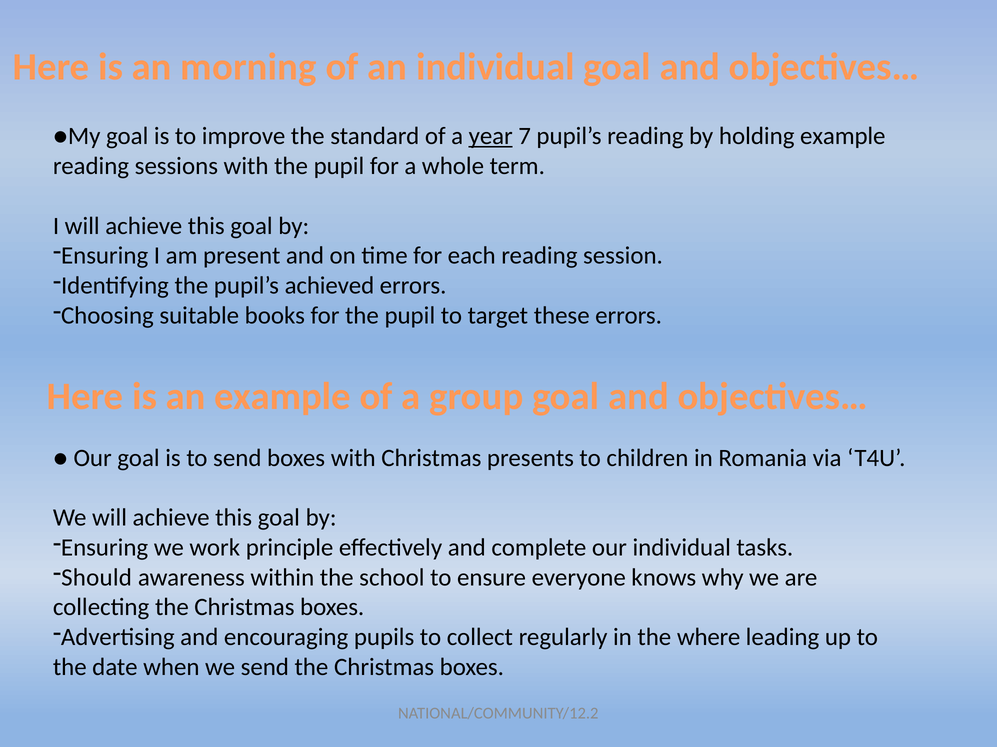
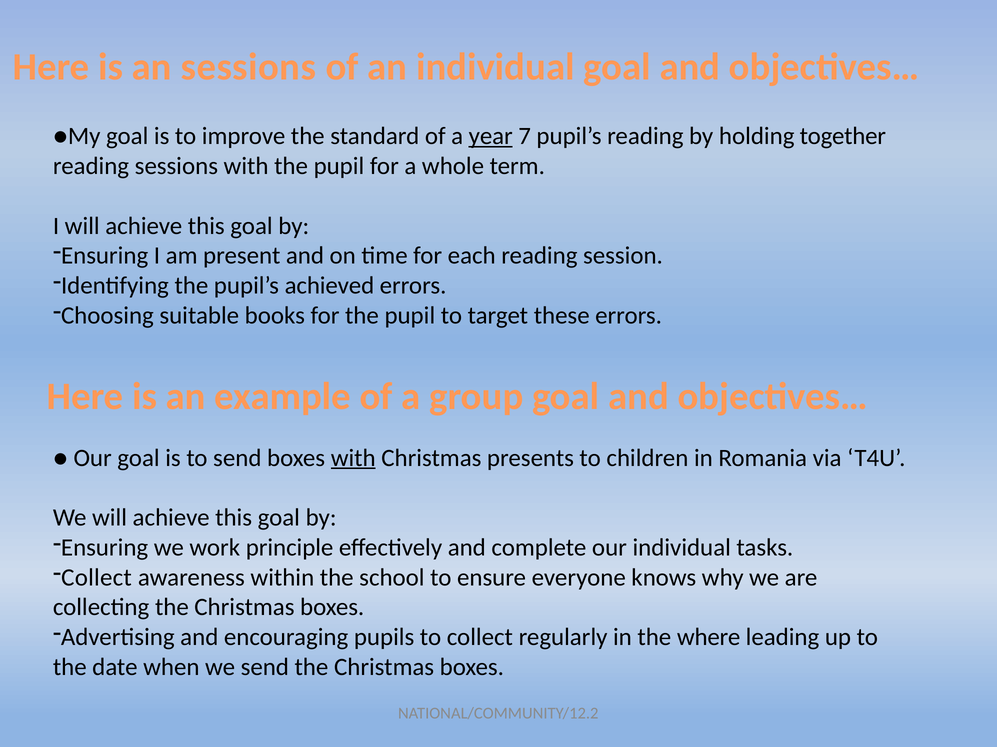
an morning: morning -> sessions (248, 67)
holding example: example -> together (843, 136)
with underline: none -> present (353, 458)
Should: Should -> Collect (97, 578)
